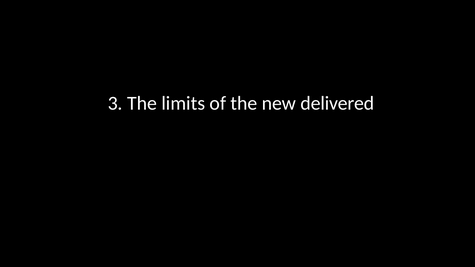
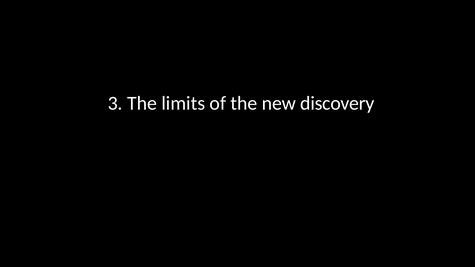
delivered: delivered -> discovery (337, 103)
